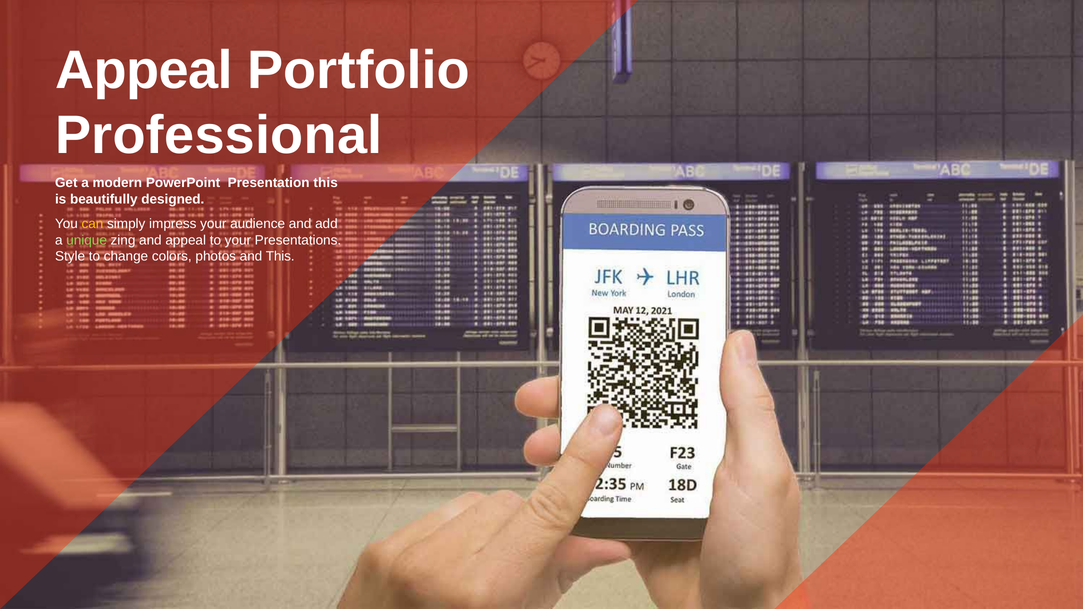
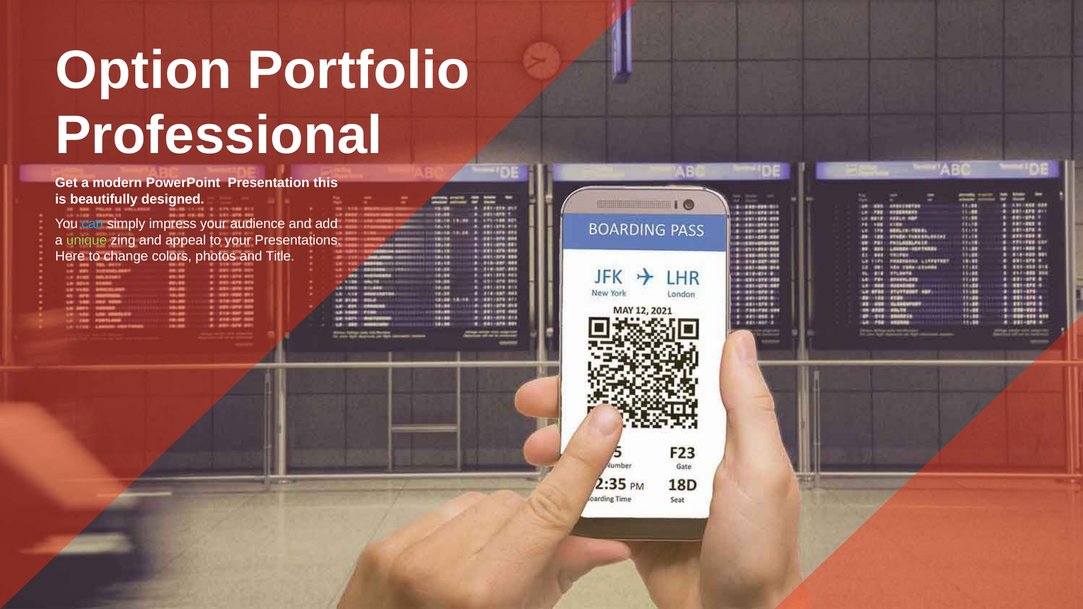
Appeal: Appeal -> Option (144, 71)
can colour: yellow -> light blue (92, 224)
Style: Style -> Here (70, 256)
and This: This -> Title (280, 256)
